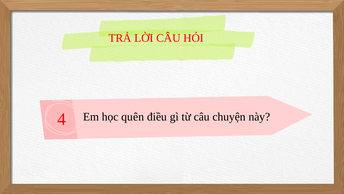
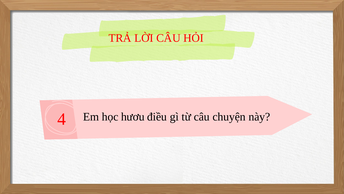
quên: quên -> hươu (133, 117)
